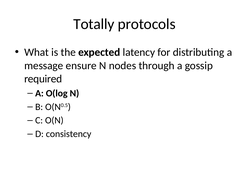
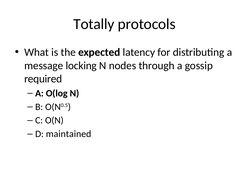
ensure: ensure -> locking (81, 66)
consistency: consistency -> maintained (69, 134)
